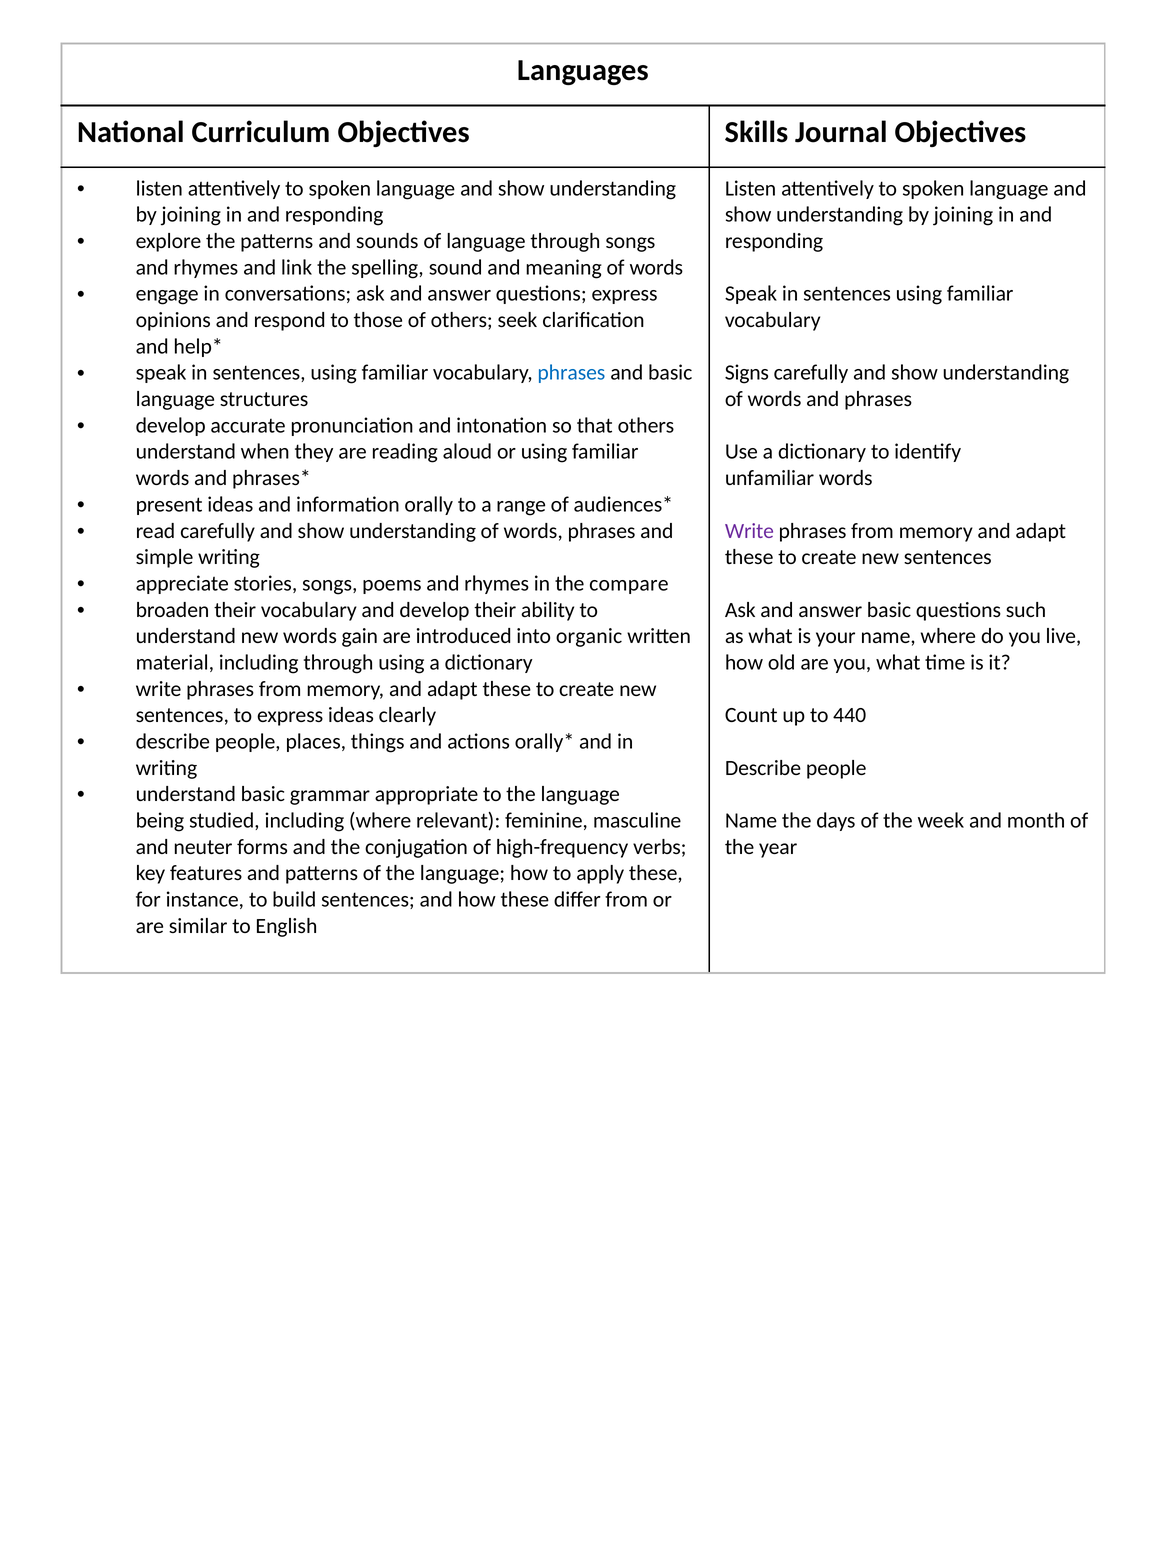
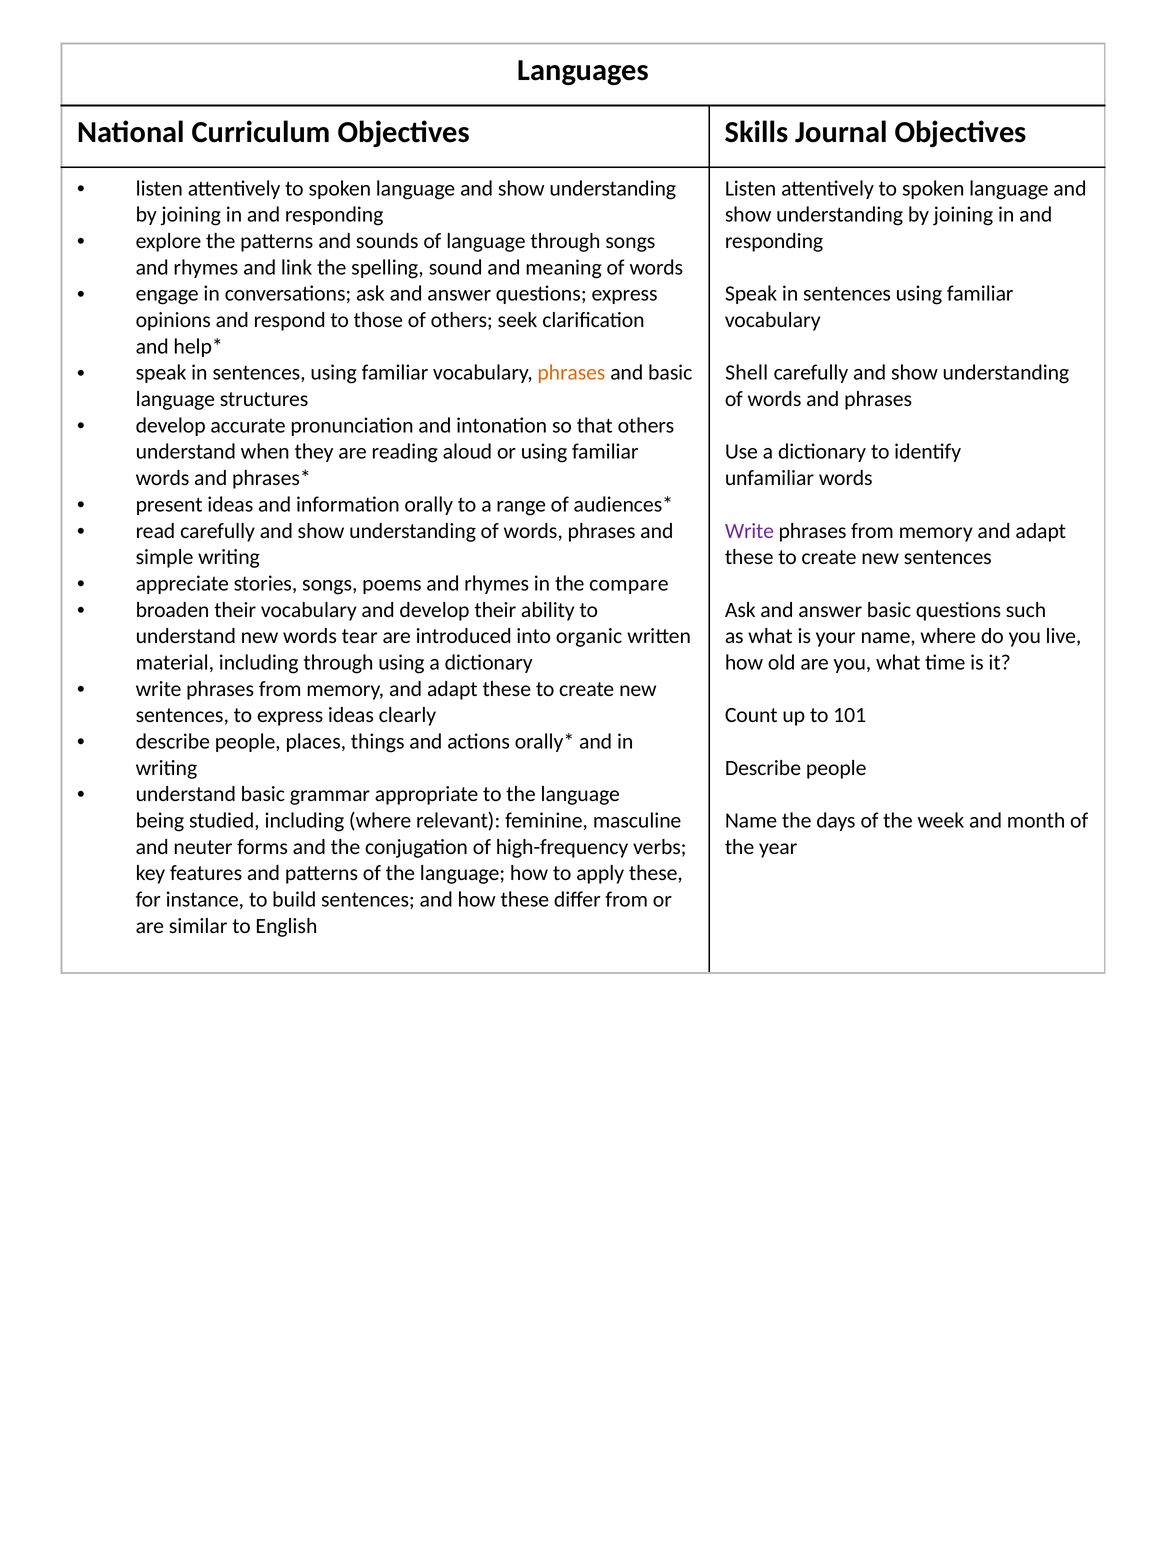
phrases colour: blue -> orange (571, 373)
Signs: Signs -> Shell (747, 373)
gain: gain -> tear (360, 636)
440: 440 -> 101 (850, 715)
